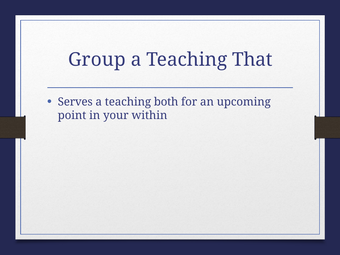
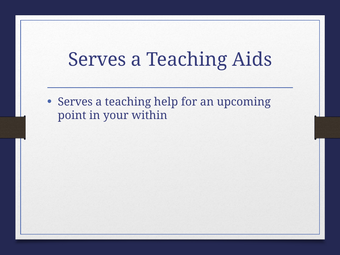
Group: Group -> Serves (97, 60)
That: That -> Aids (252, 60)
both: both -> help (166, 102)
